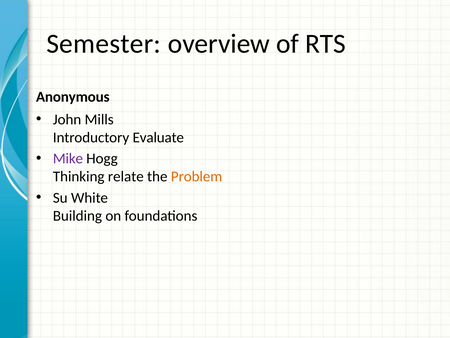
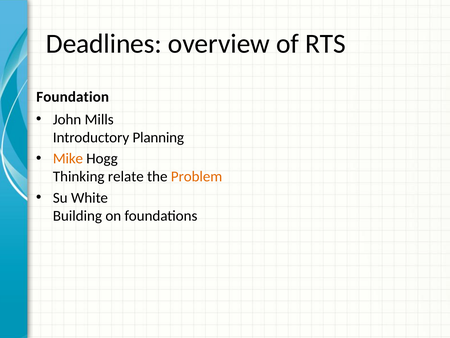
Semester: Semester -> Deadlines (104, 44)
Anonymous: Anonymous -> Foundation (73, 97)
Evaluate: Evaluate -> Planning (158, 137)
Mike colour: purple -> orange (68, 158)
